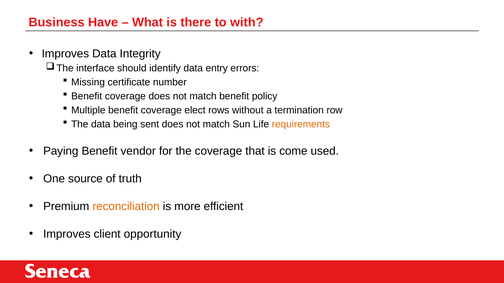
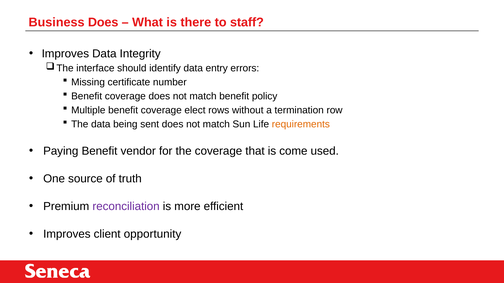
Business Have: Have -> Does (103, 22)
with: with -> staff (247, 22)
reconciliation colour: orange -> purple (126, 207)
